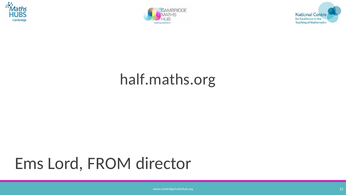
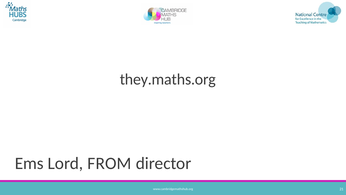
half.maths.org: half.maths.org -> they.maths.org (168, 79)
